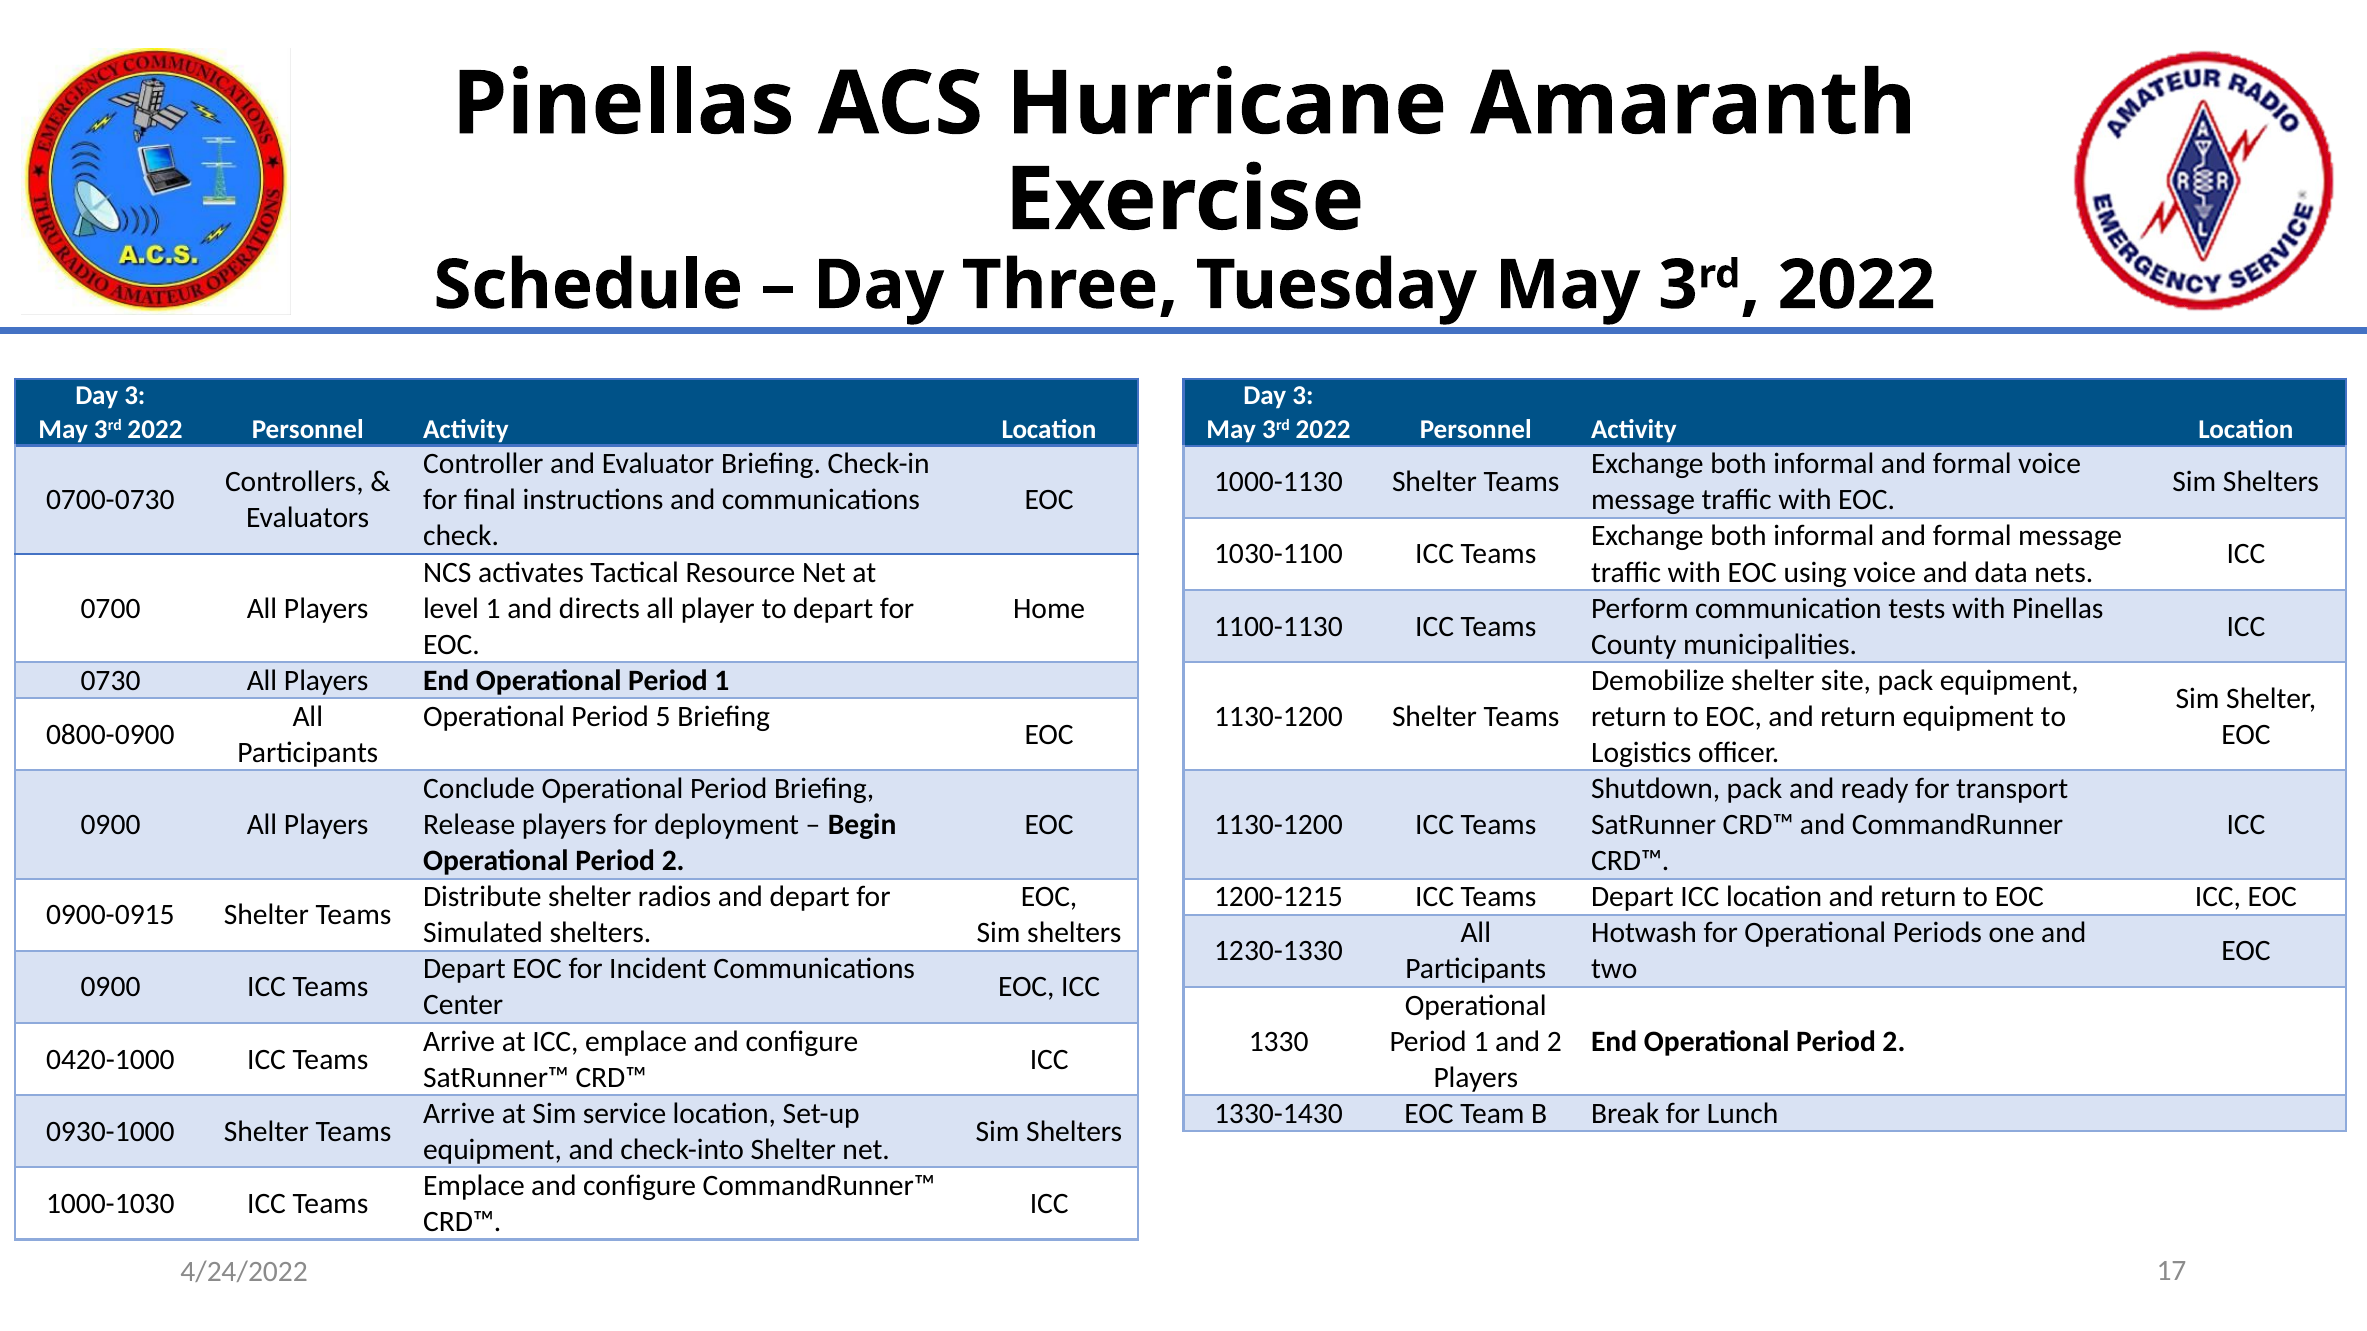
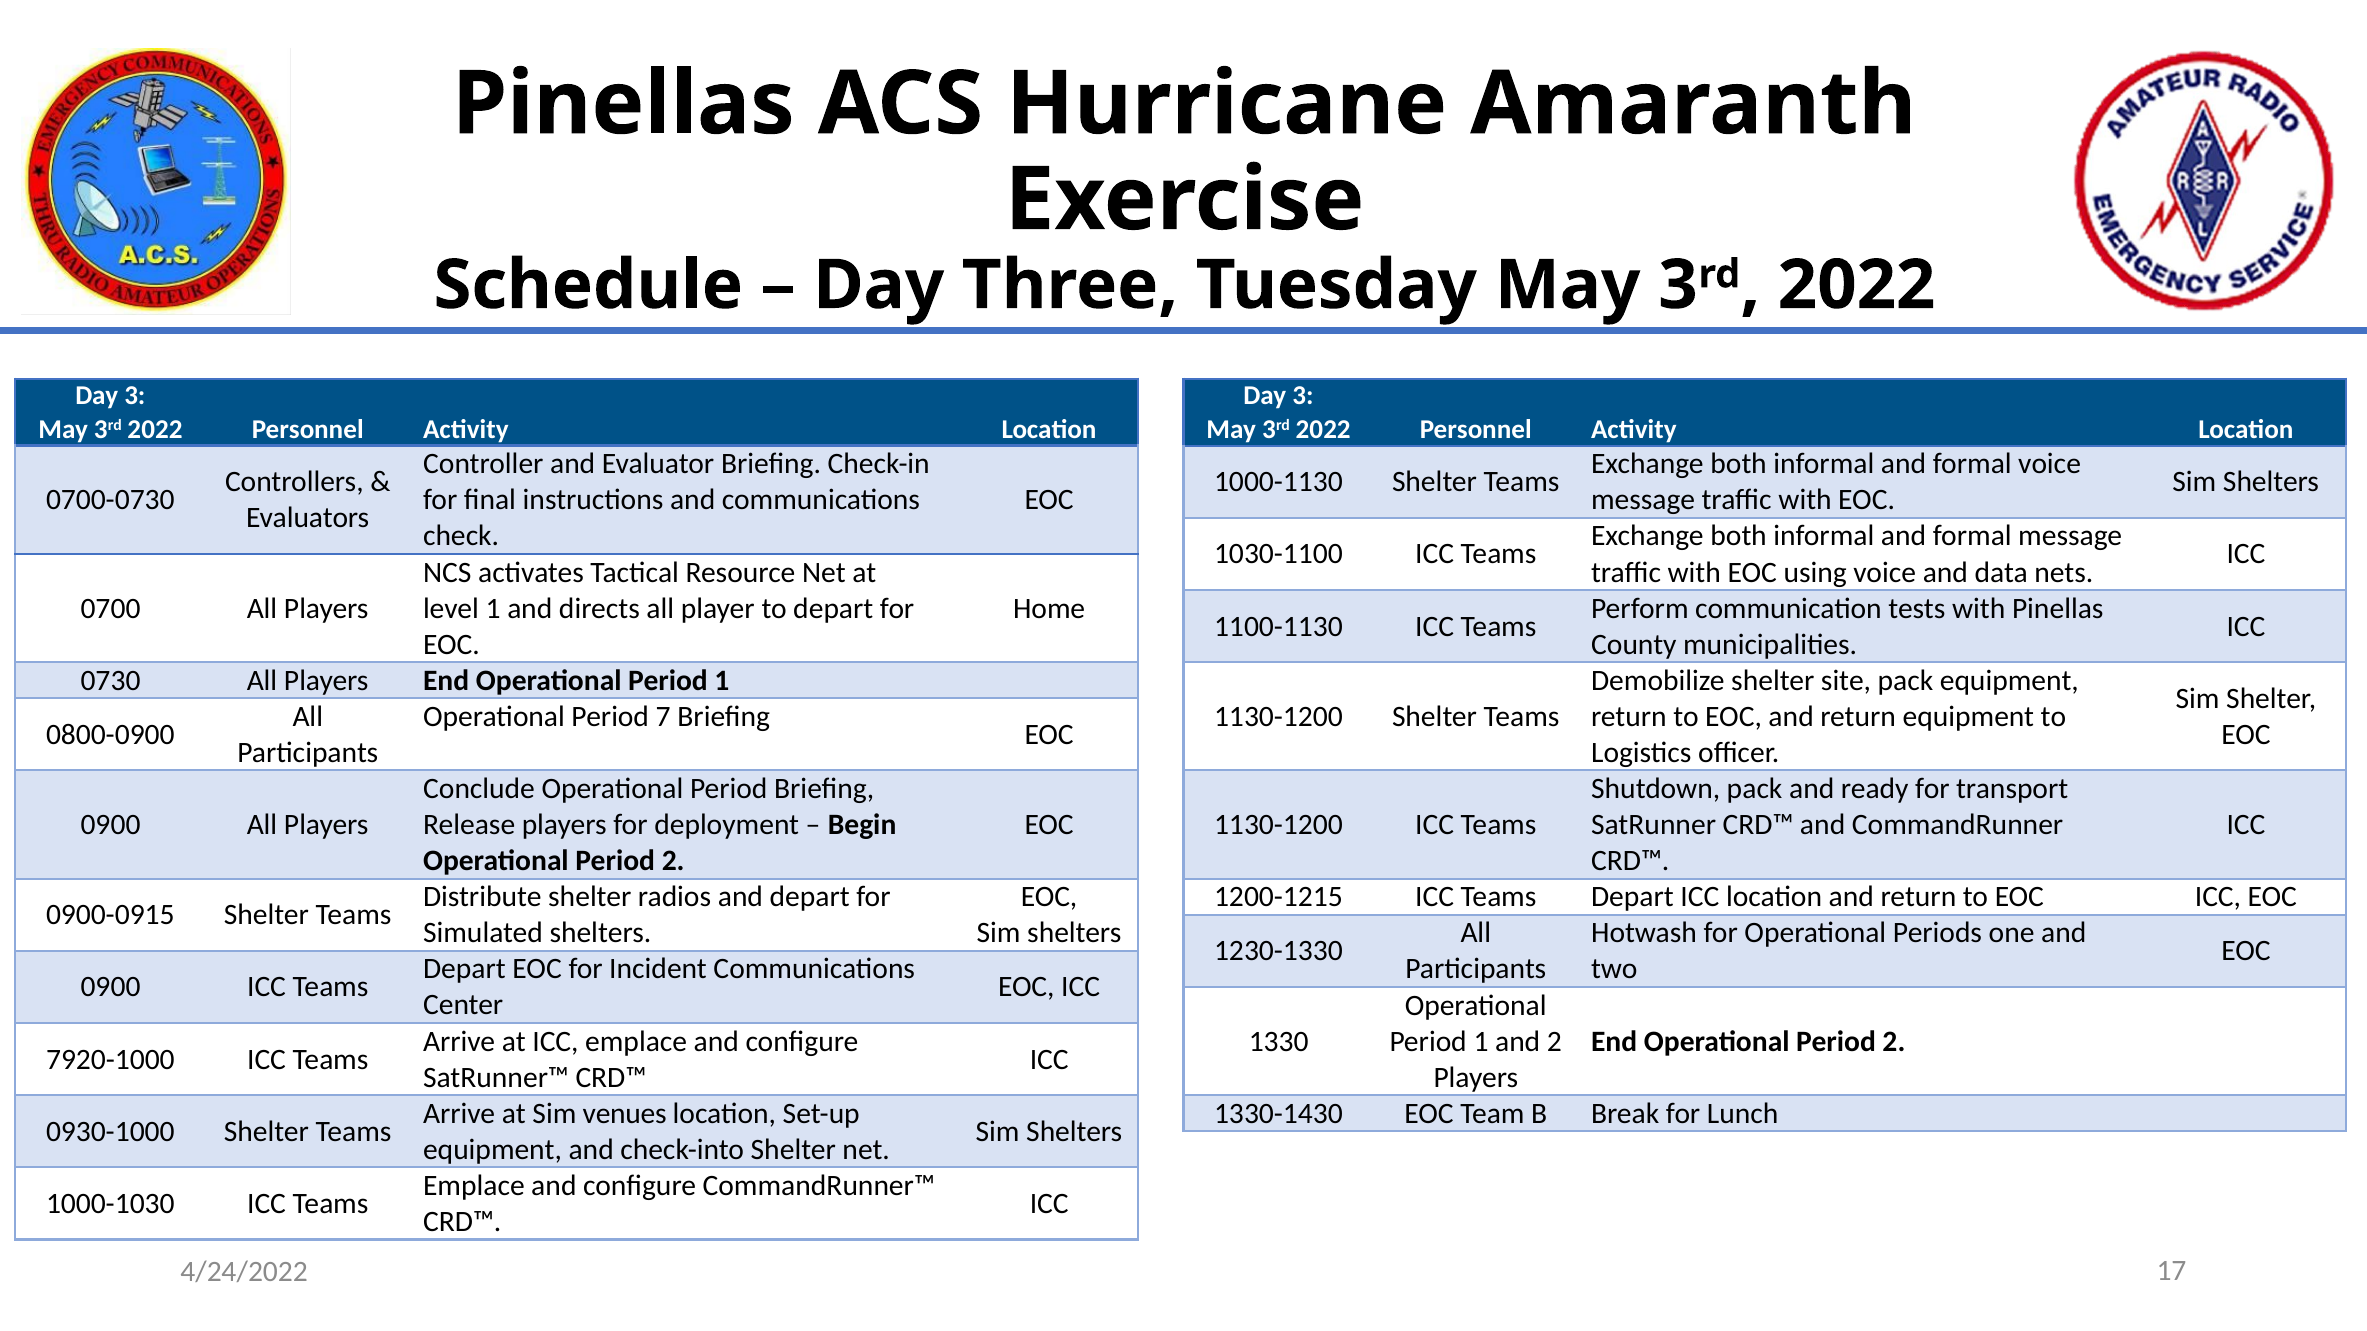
5: 5 -> 7 (663, 717)
0420-1000: 0420-1000 -> 7920-1000 (110, 1060)
service: service -> venues (625, 1114)
